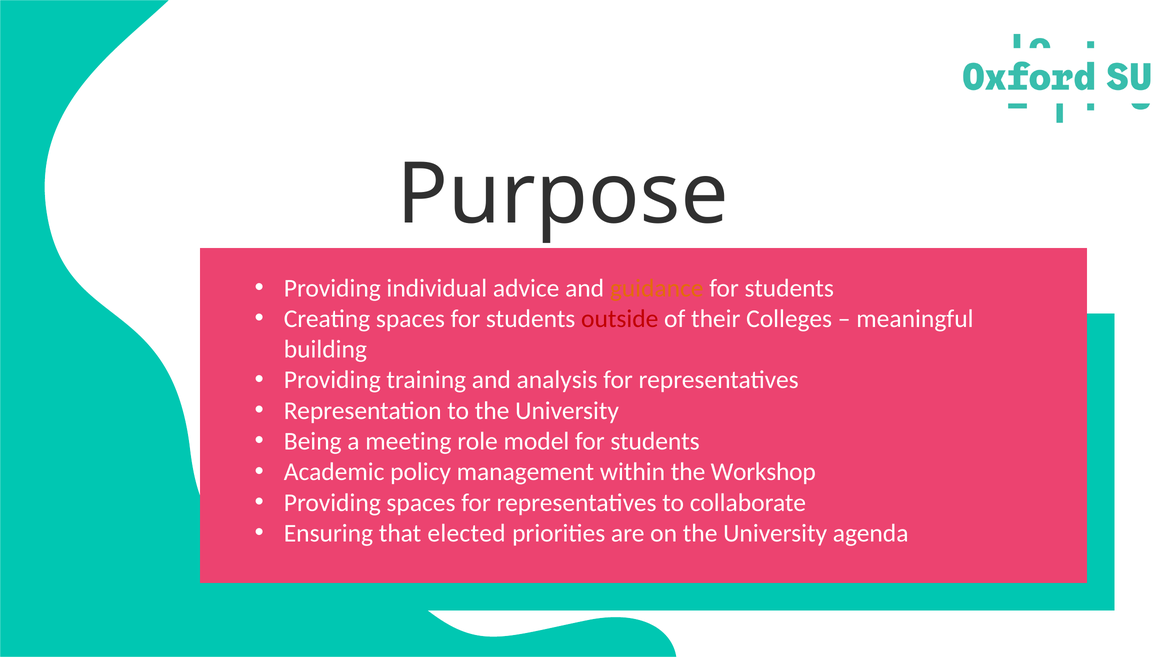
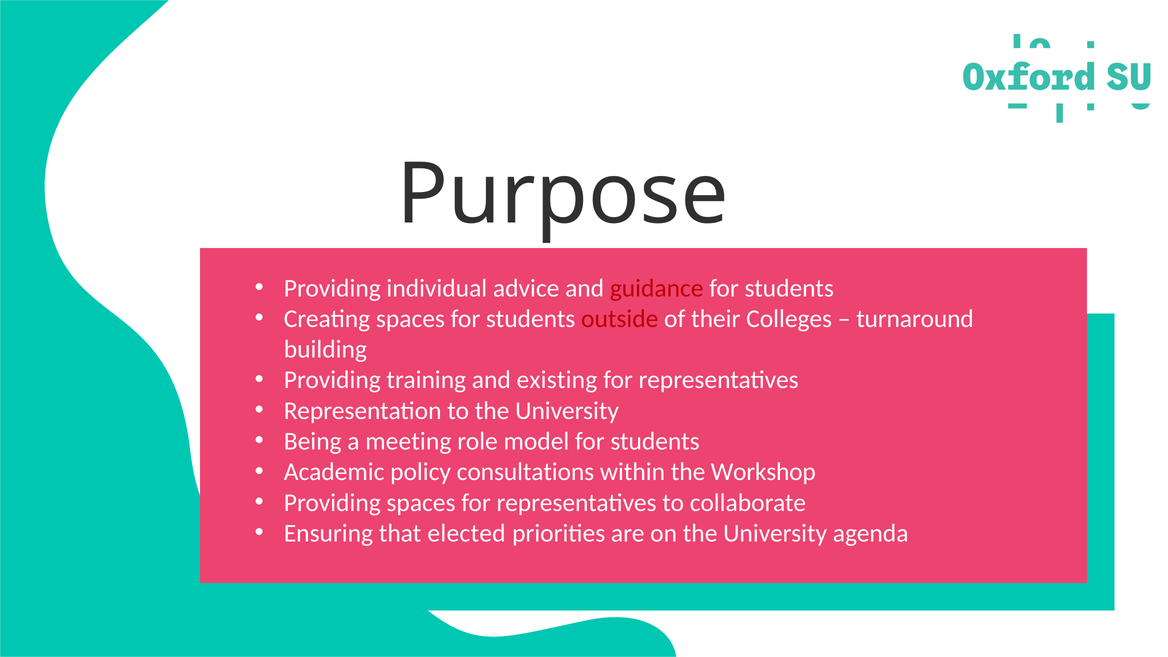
guidance colour: orange -> red (657, 288)
meaningful: meaningful -> turnaround (915, 319)
analysis: analysis -> existing (557, 380)
management: management -> consultations (525, 472)
